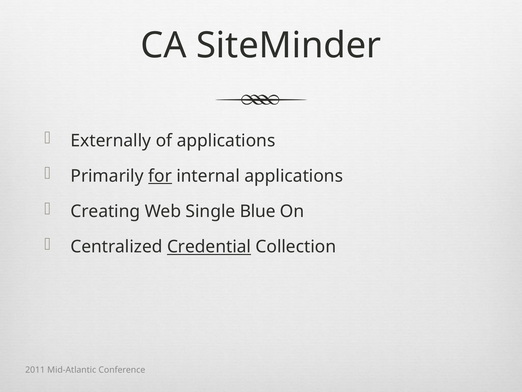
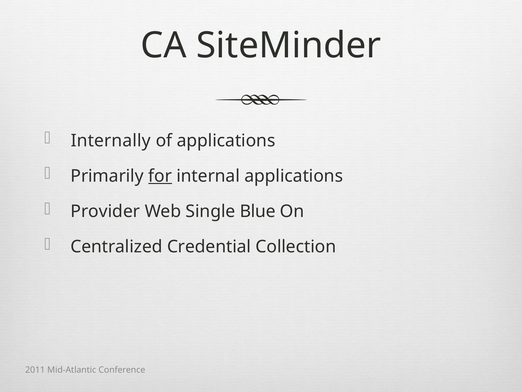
Externally: Externally -> Internally (111, 140)
Creating: Creating -> Provider (105, 211)
Credential underline: present -> none (209, 247)
